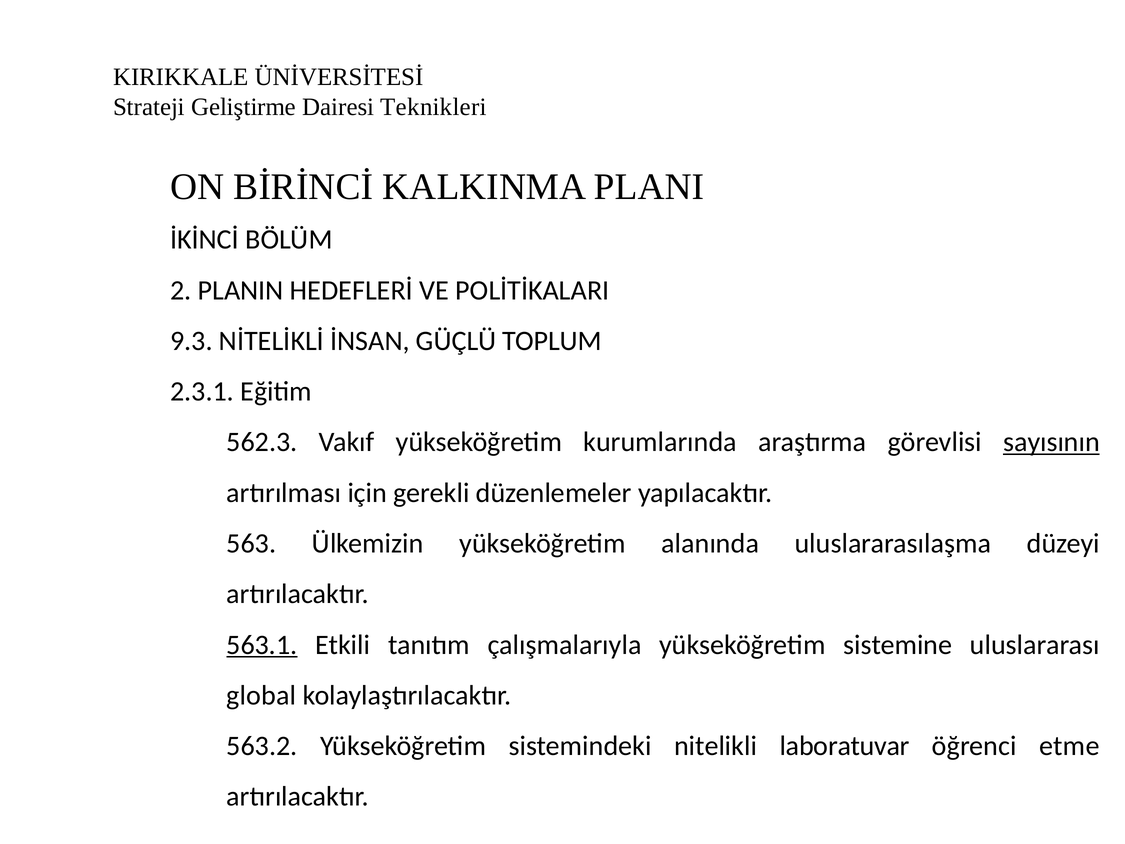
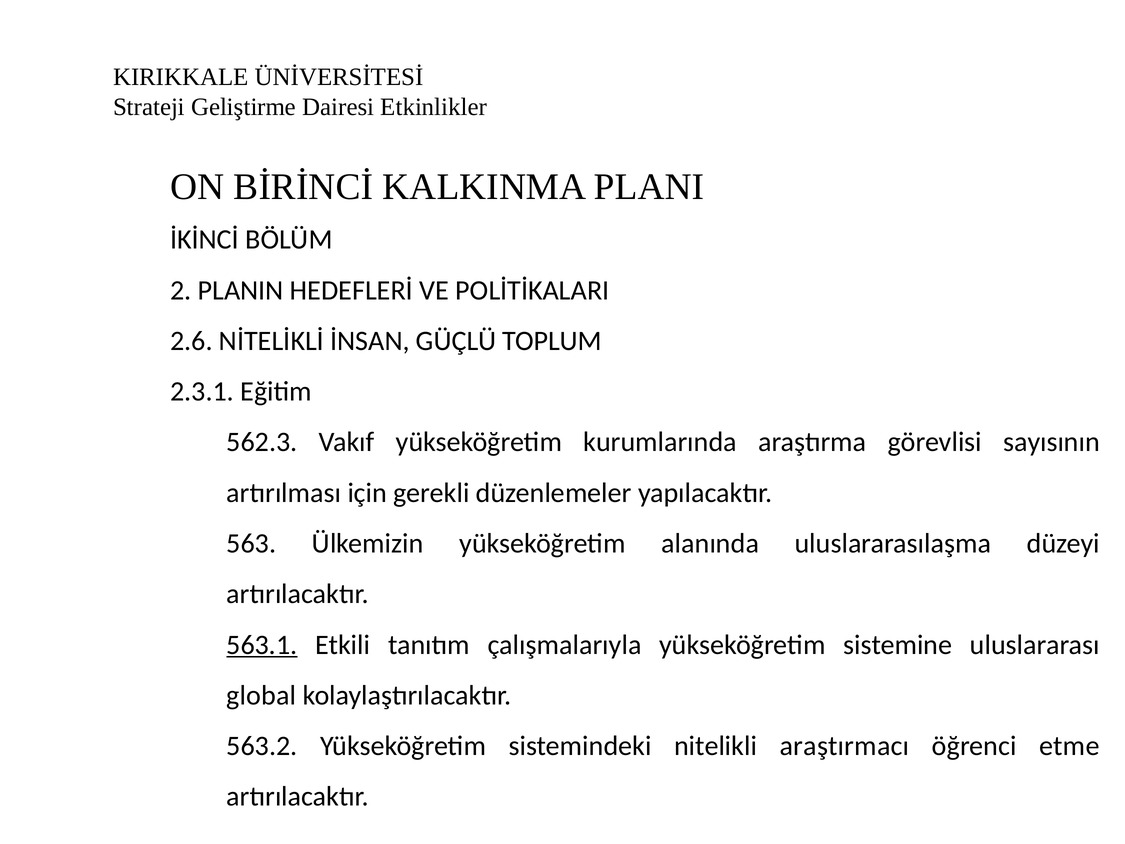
Teknikleri: Teknikleri -> Etkinlikler (434, 107)
9.3: 9.3 -> 2.6 (191, 341)
sayısının underline: present -> none (1051, 442)
laboratuvar: laboratuvar -> araştırmacı (844, 746)
